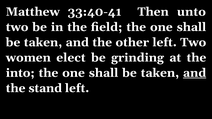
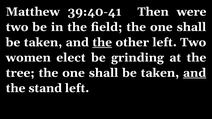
33:40-41: 33:40-41 -> 39:40-41 (95, 12)
unto: unto -> were (192, 12)
the underline: none -> present (102, 42)
into: into -> tree (20, 73)
